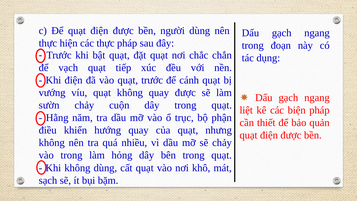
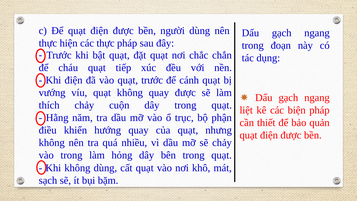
vạch: vạch -> cháu (68, 68)
sườn: sườn -> thích (49, 105)
